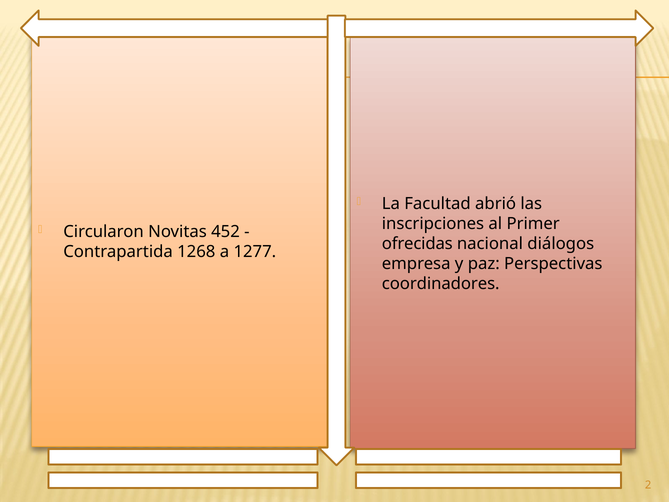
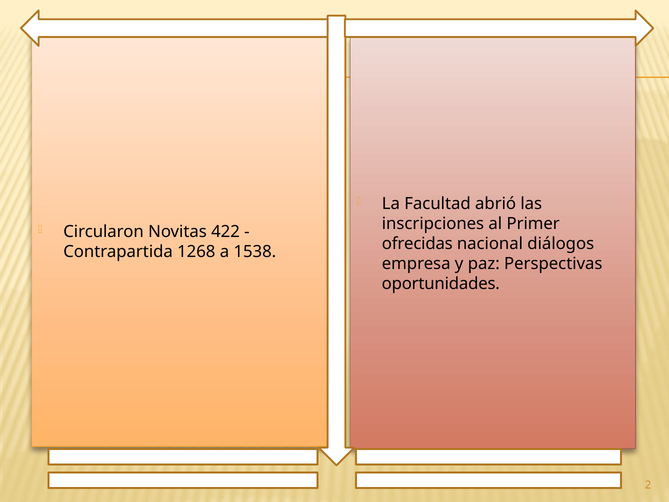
452: 452 -> 422 (226, 232)
1277: 1277 -> 1538 (255, 252)
coordinadores: coordinadores -> oportunidades (441, 284)
